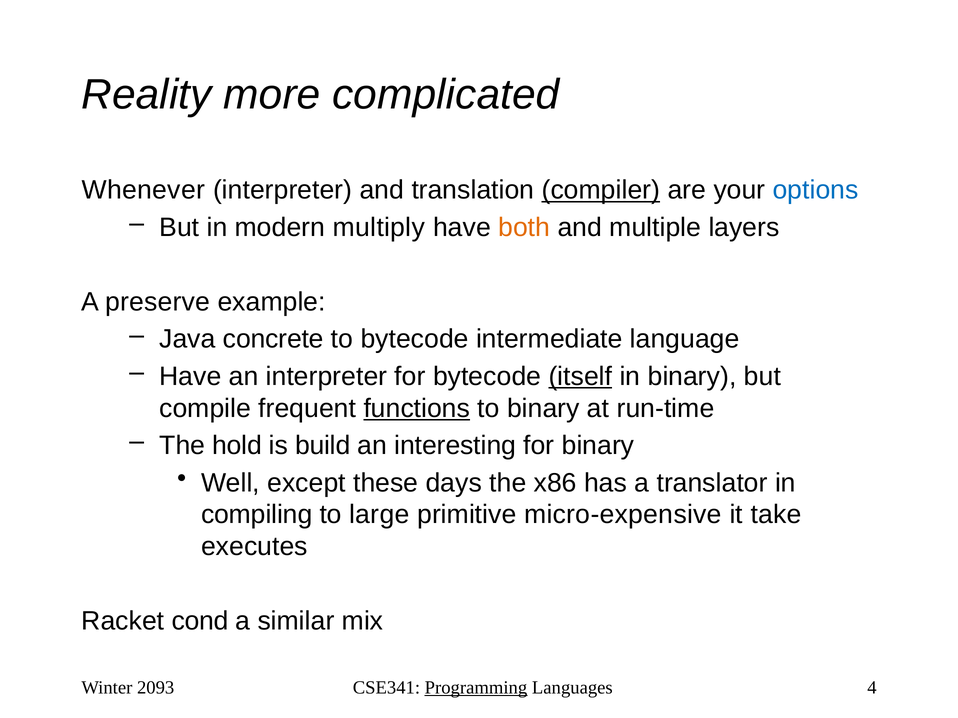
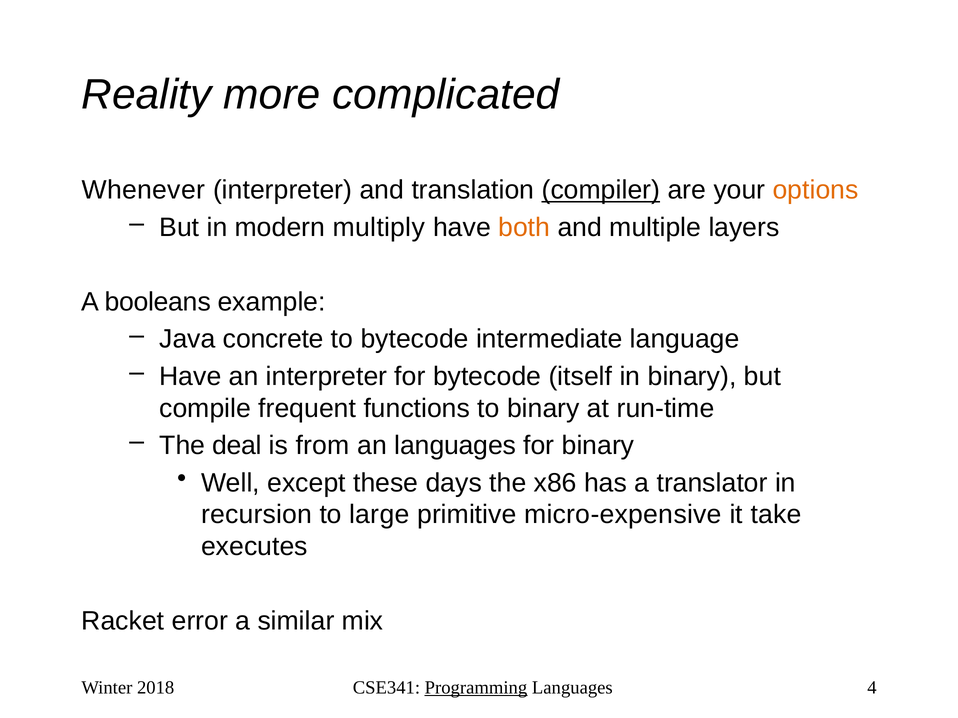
options colour: blue -> orange (816, 190)
preserve: preserve -> booleans (158, 302)
itself underline: present -> none (580, 377)
functions underline: present -> none (417, 409)
hold: hold -> deal (237, 446)
build: build -> from (323, 446)
an interesting: interesting -> languages (455, 446)
compiling: compiling -> recursion (257, 515)
cond: cond -> error (200, 621)
2093: 2093 -> 2018 (156, 688)
